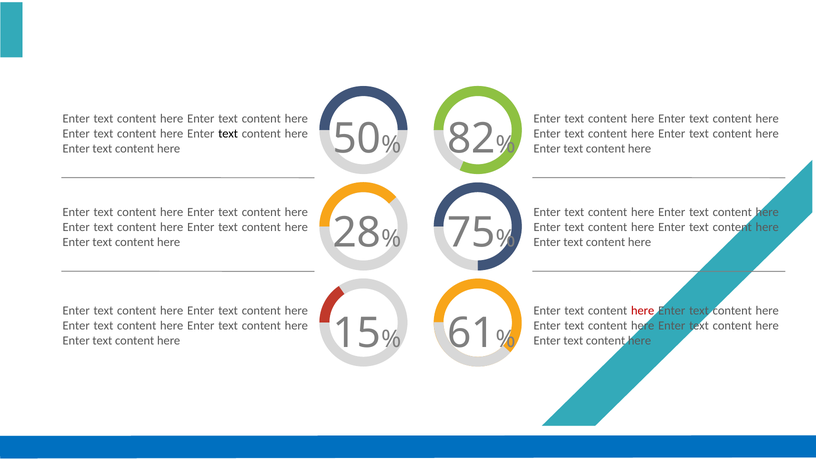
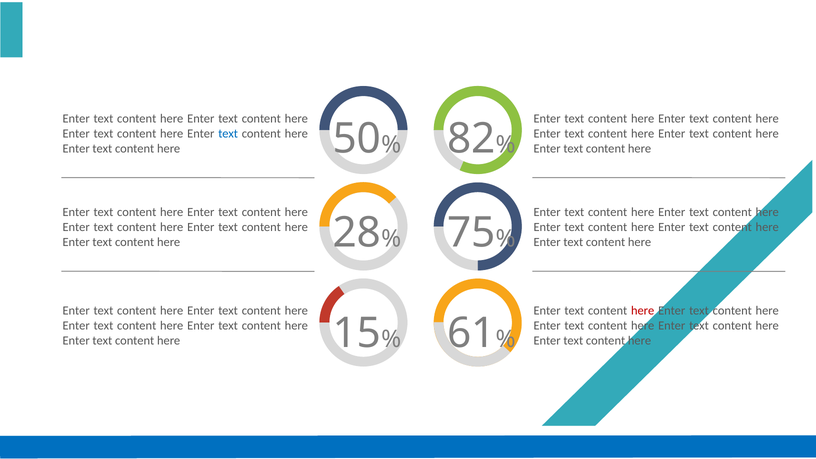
text colour: black -> blue (228, 134)
